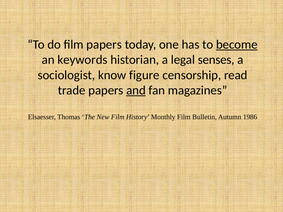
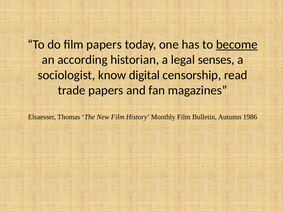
keywords: keywords -> according (83, 60)
figure: figure -> digital (144, 75)
and underline: present -> none (136, 90)
